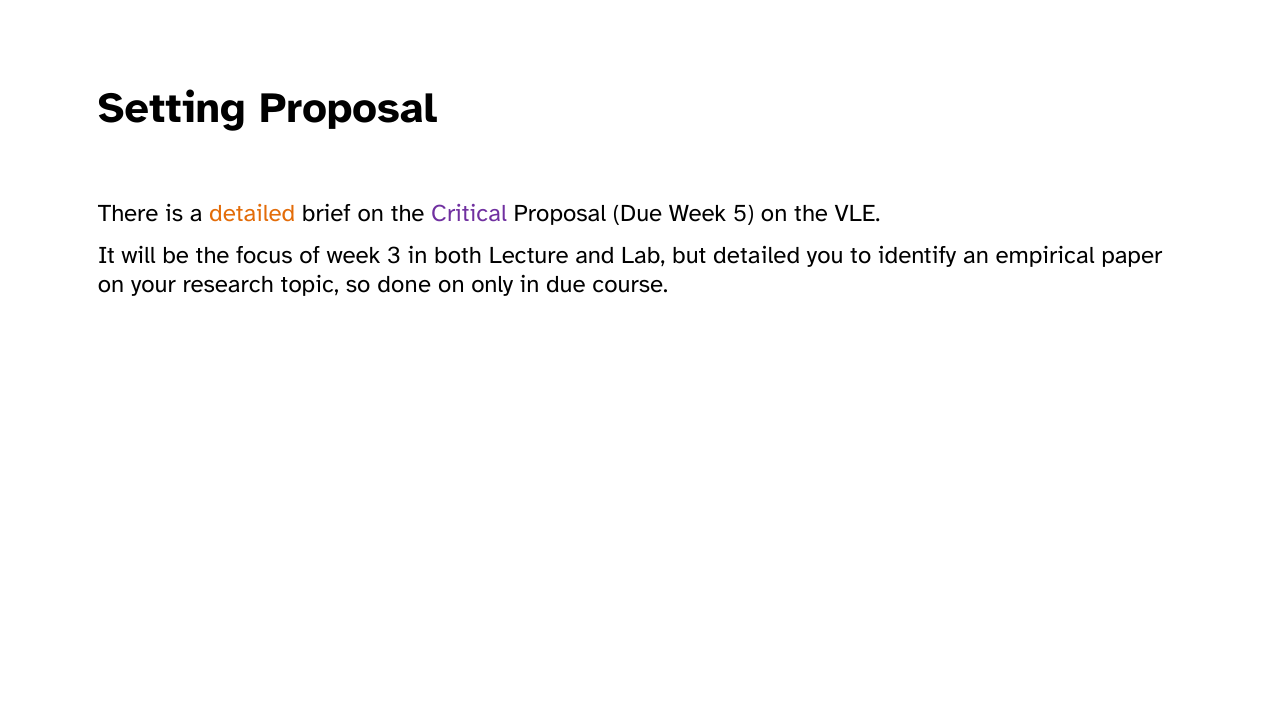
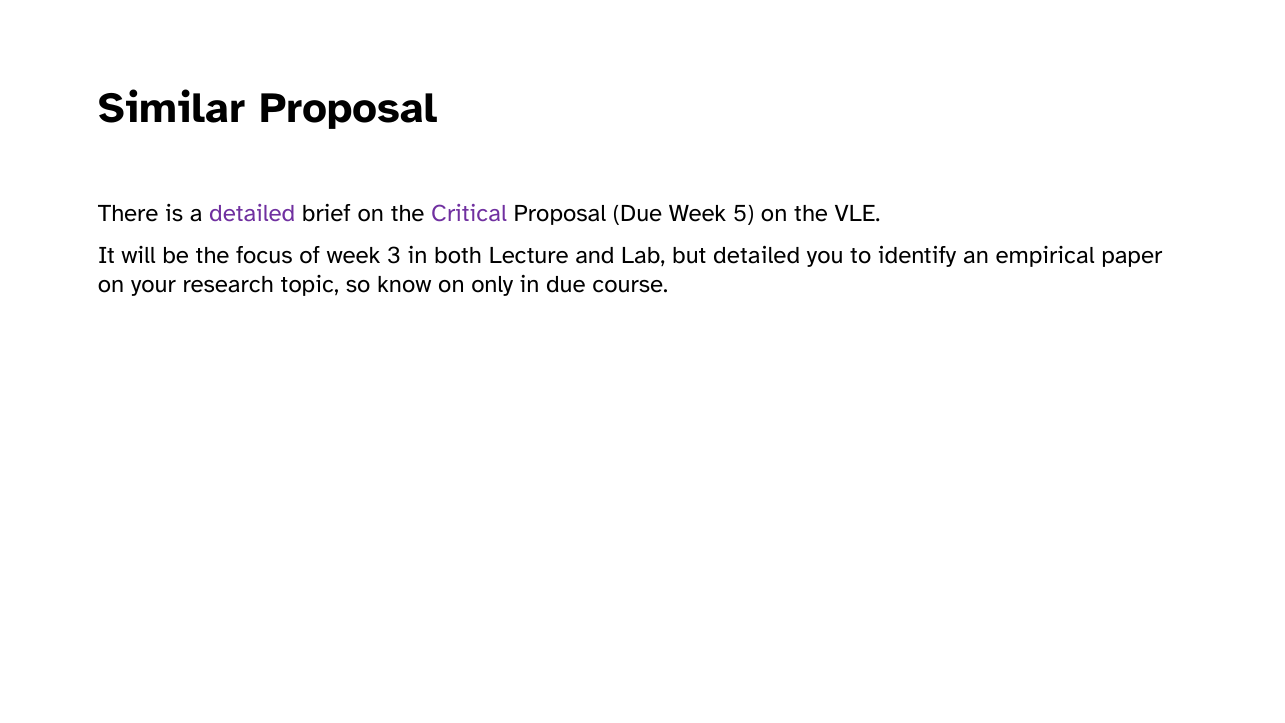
Setting: Setting -> Similar (172, 108)
detailed colour: orange -> purple (252, 213)
done: done -> know (404, 285)
